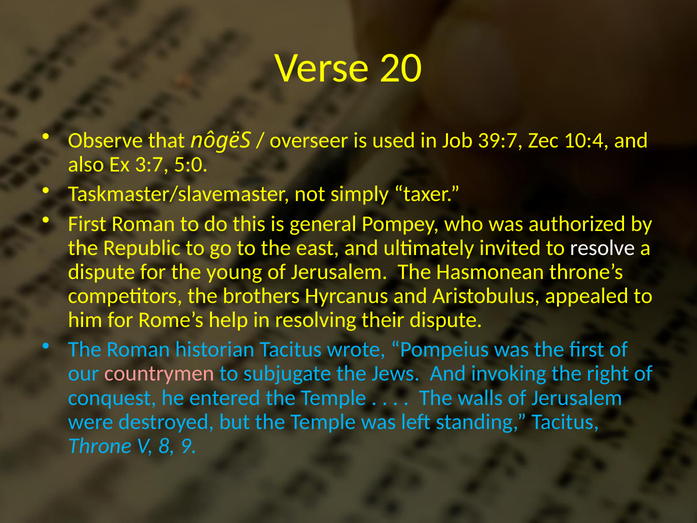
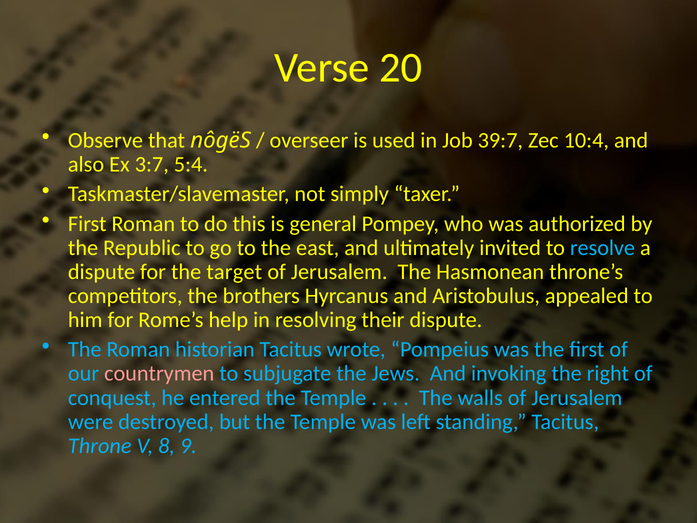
5:0: 5:0 -> 5:4 (191, 164)
resolve colour: white -> light blue (602, 248)
young: young -> target (234, 272)
